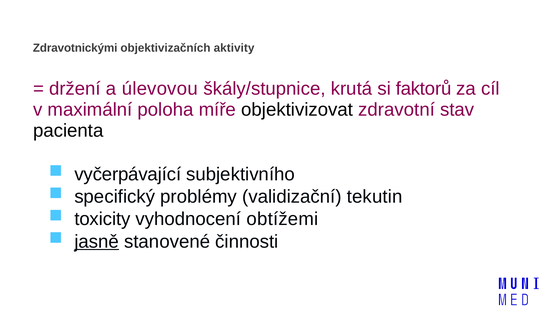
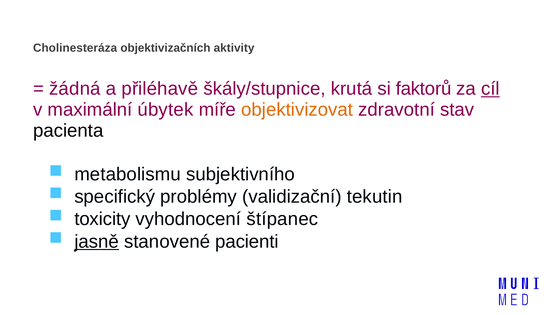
Zdravotnickými: Zdravotnickými -> Cholinesteráza (75, 48)
držení: držení -> žádná (75, 89)
úlevovou: úlevovou -> přiléhavě (160, 89)
cíl underline: none -> present (490, 89)
poloha: poloha -> úbytek (165, 110)
objektivizovat colour: black -> orange (297, 110)
vyčerpávající: vyčerpávající -> metabolismu (128, 174)
obtížemi: obtížemi -> štípanec (282, 219)
činnosti: činnosti -> pacienti (247, 241)
